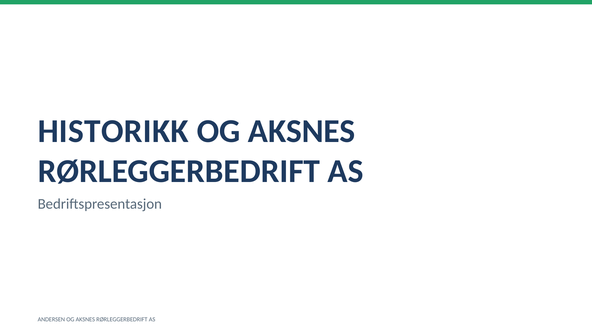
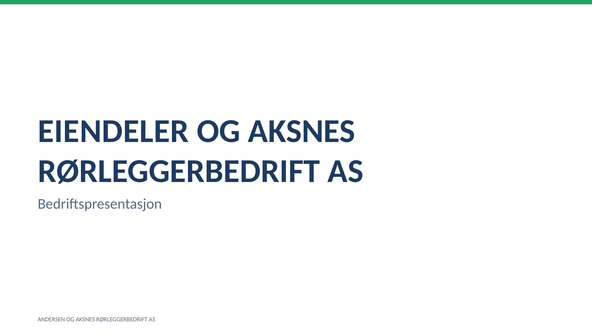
HISTORIKK: HISTORIKK -> EIENDELER (113, 131)
